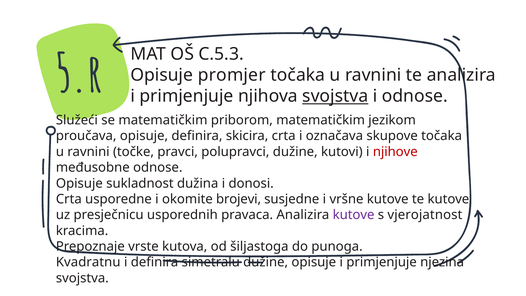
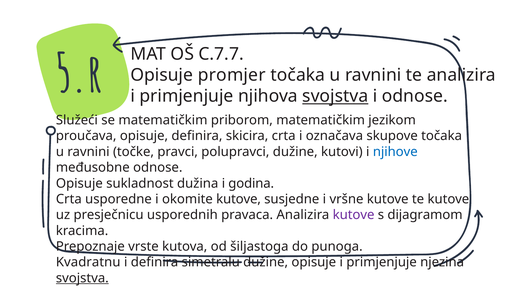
C.5.3: C.5.3 -> C.7.7 (221, 54)
njihove colour: red -> blue (395, 152)
donosi: donosi -> godina (251, 183)
okomite brojevi: brojevi -> kutove (239, 199)
vjerojatnost: vjerojatnost -> dijagramom (425, 215)
svojstva underline: none -> present (82, 278)
